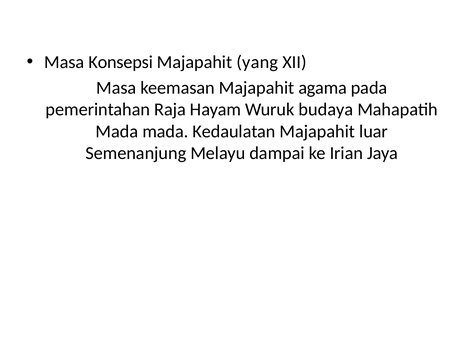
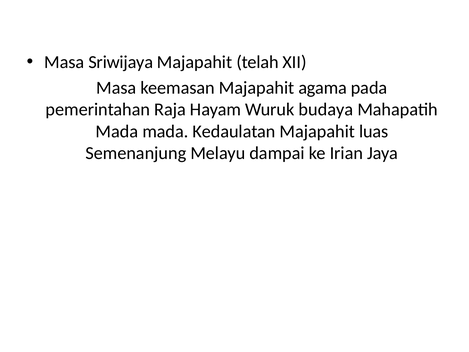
Konsepsi: Konsepsi -> Sriwijaya (121, 62)
yang: yang -> telah (257, 62)
luar: luar -> luas (374, 131)
